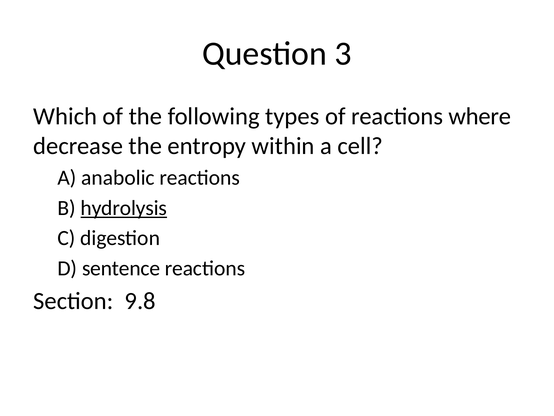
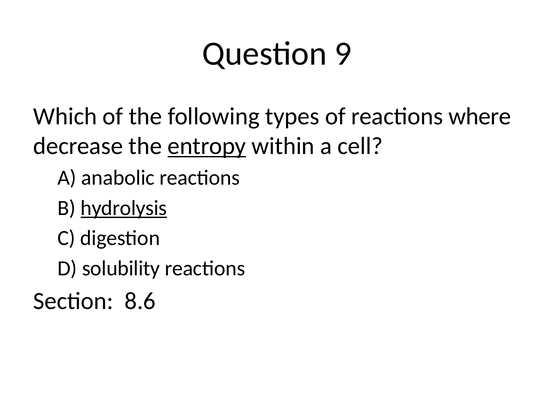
3: 3 -> 9 (343, 54)
entropy underline: none -> present (207, 146)
sentence: sentence -> solubility (121, 268)
9.8: 9.8 -> 8.6 (140, 301)
